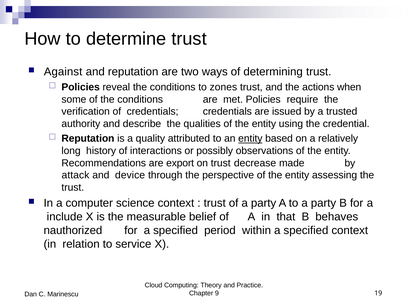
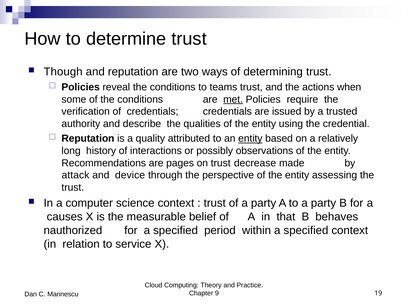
Against: Against -> Though (63, 72)
zones: zones -> teams (223, 87)
met underline: none -> present (233, 99)
export: export -> pages (180, 163)
include: include -> causes (65, 217)
